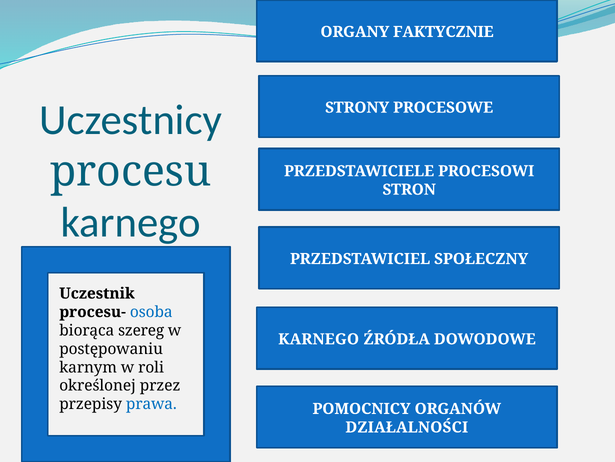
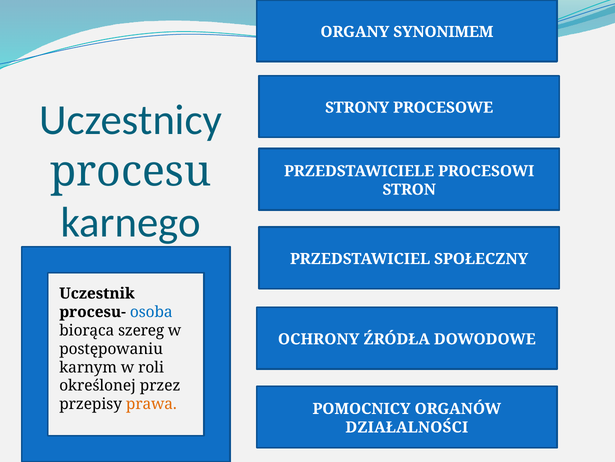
FAKTYCZNIE: FAKTYCZNIE -> SYNONIMEM (443, 32)
KARNEGO: KARNEGO -> OCHRONY (319, 339)
prawa colour: blue -> orange (151, 404)
